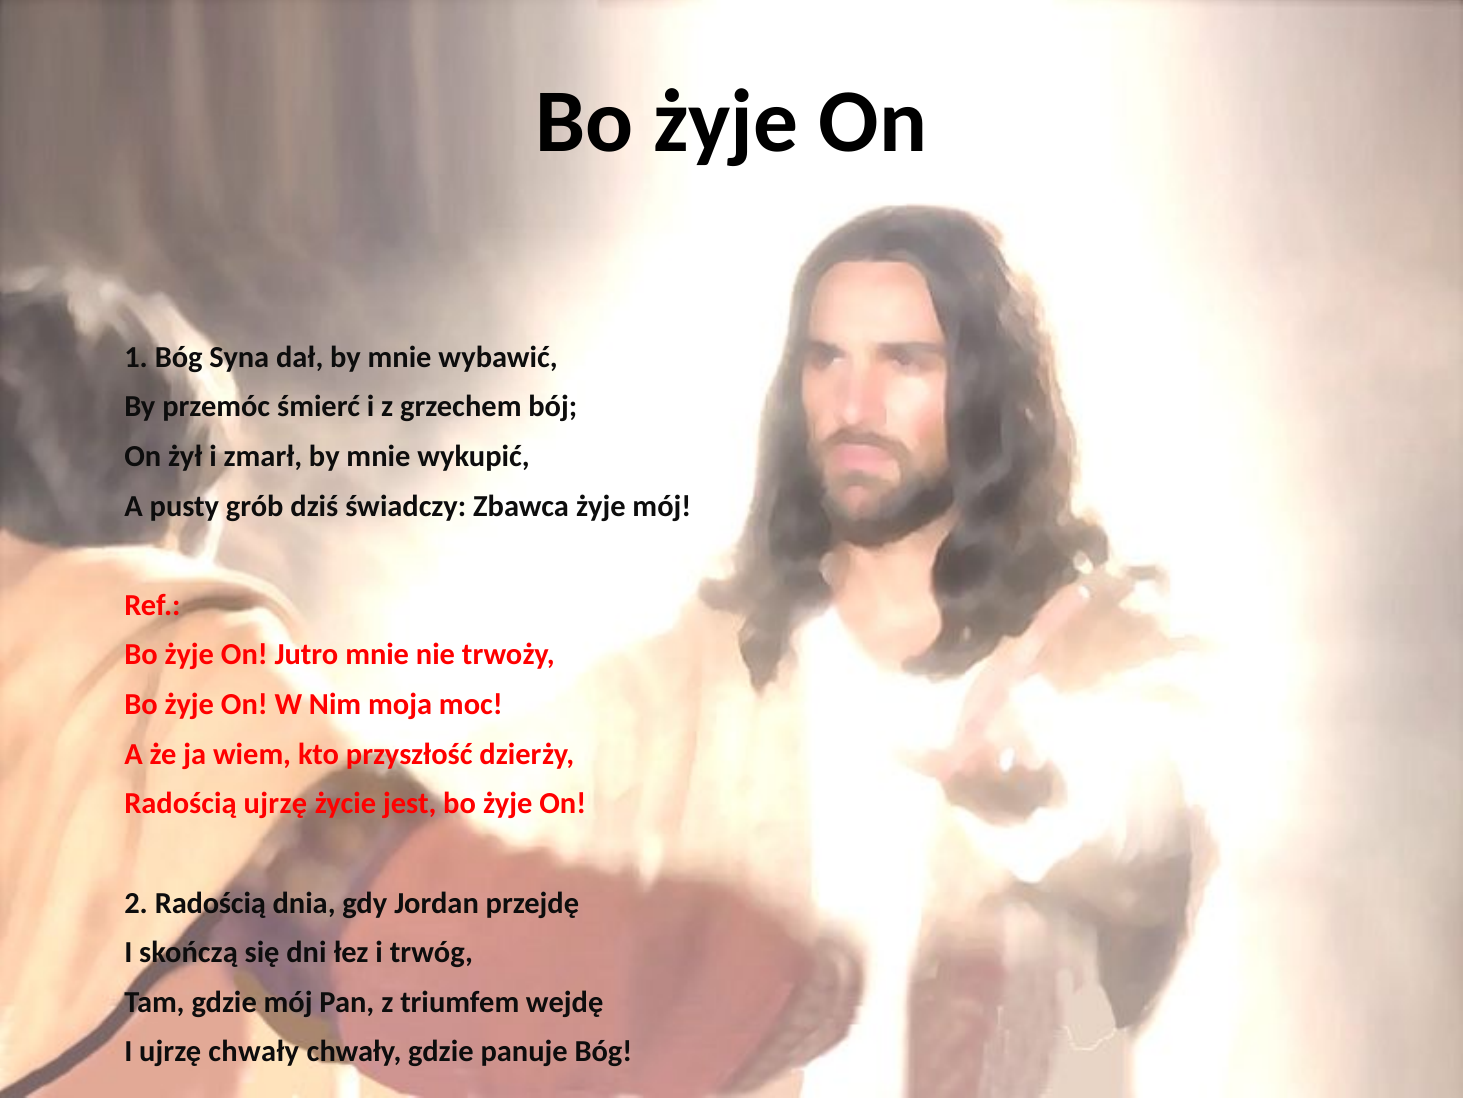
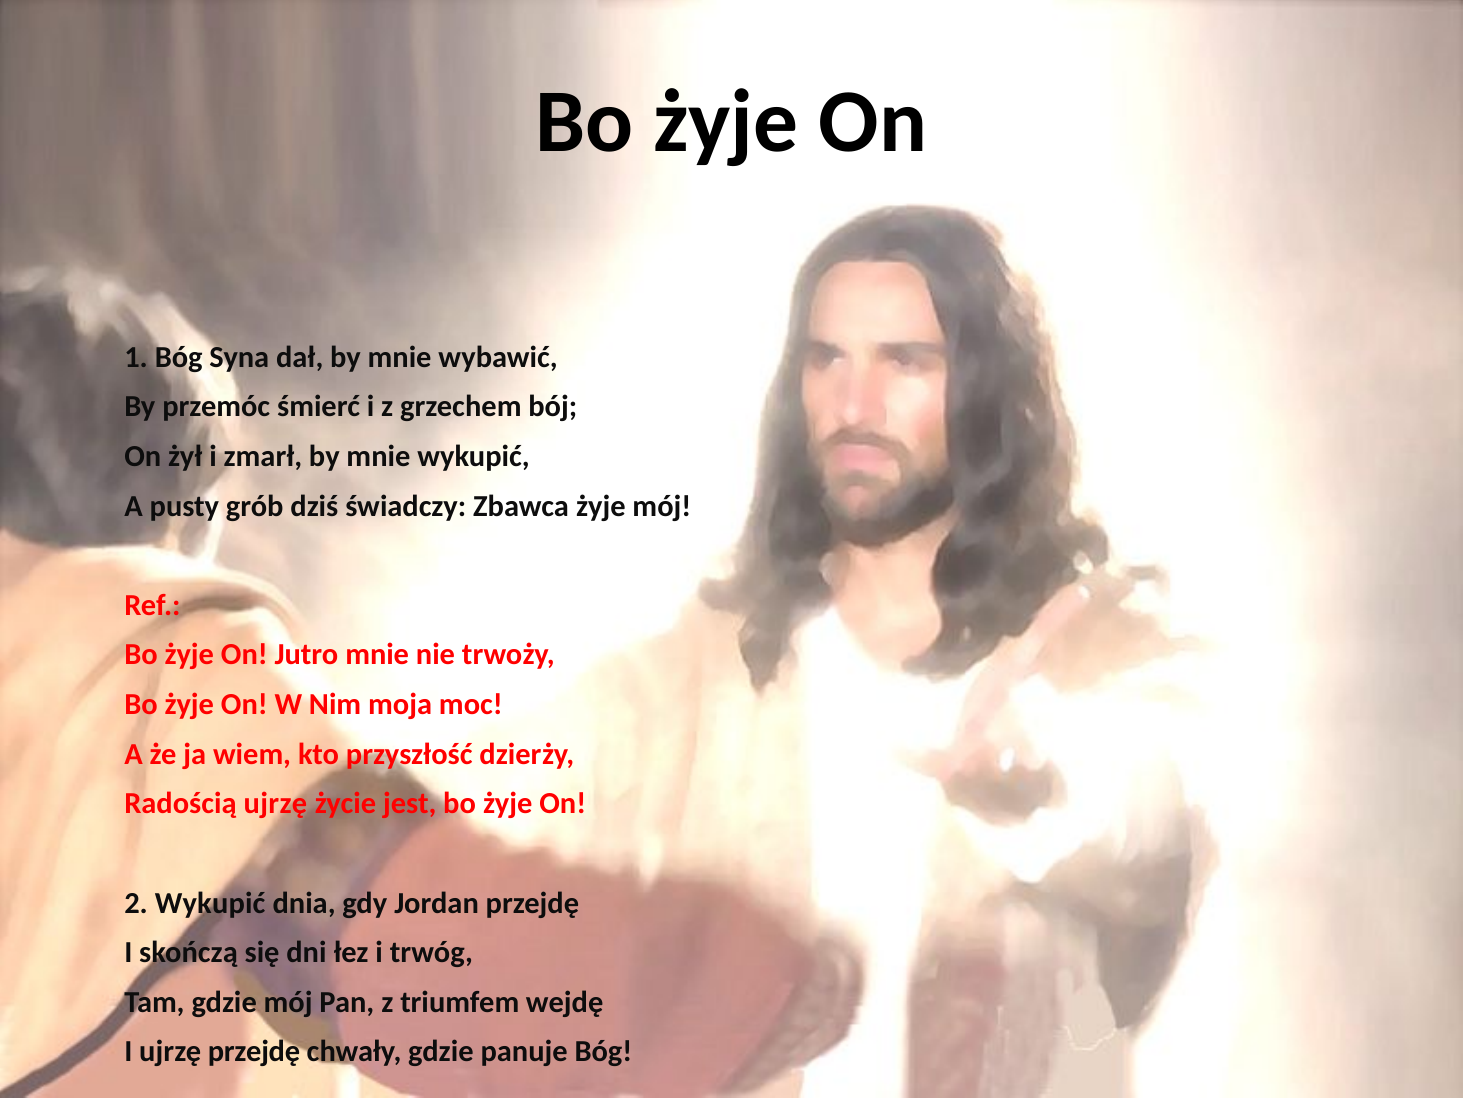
2 Radością: Radością -> Wykupić (210, 902)
ujrzę chwały: chwały -> przejdę (254, 1051)
